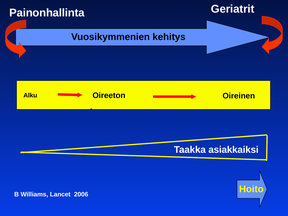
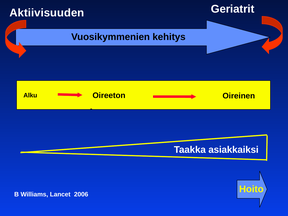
Painonhallinta: Painonhallinta -> Aktiivisuuden (47, 13)
